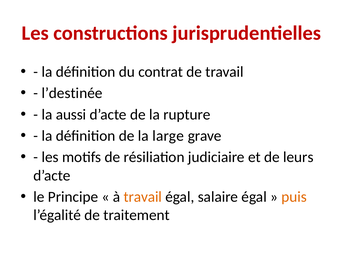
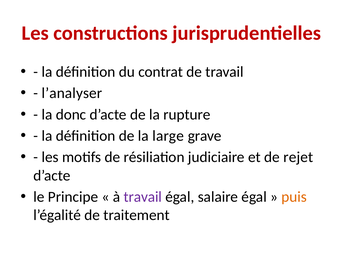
l’destinée: l’destinée -> l’analyser (72, 93)
aussi: aussi -> donc (71, 115)
leurs: leurs -> rejet (298, 157)
travail colour: orange -> purple (143, 197)
